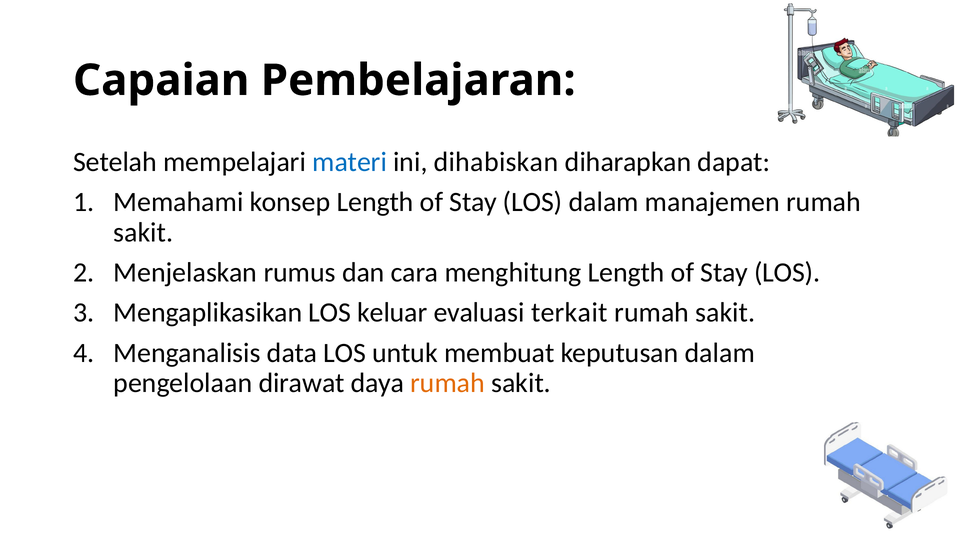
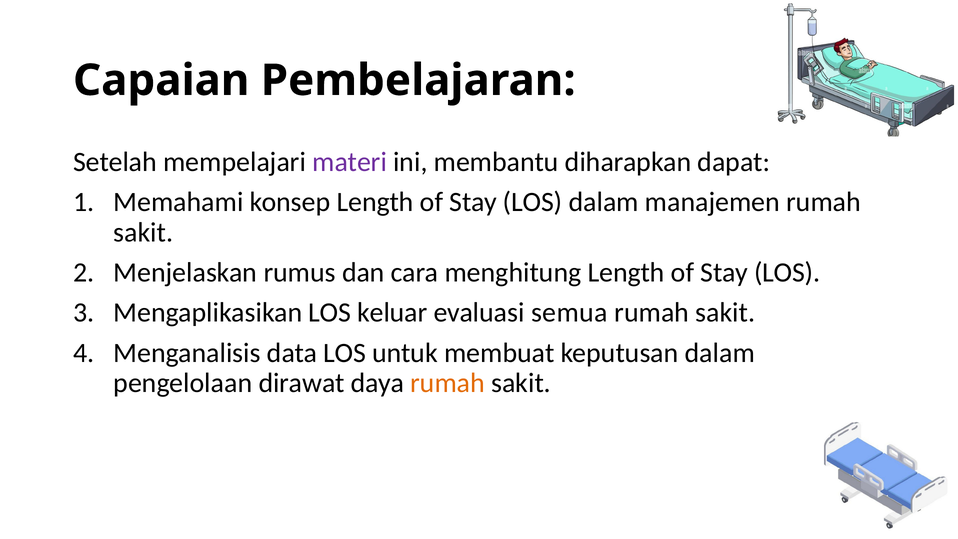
materi colour: blue -> purple (350, 162)
dihabiskan: dihabiskan -> membantu (496, 162)
terkait: terkait -> semua (569, 313)
